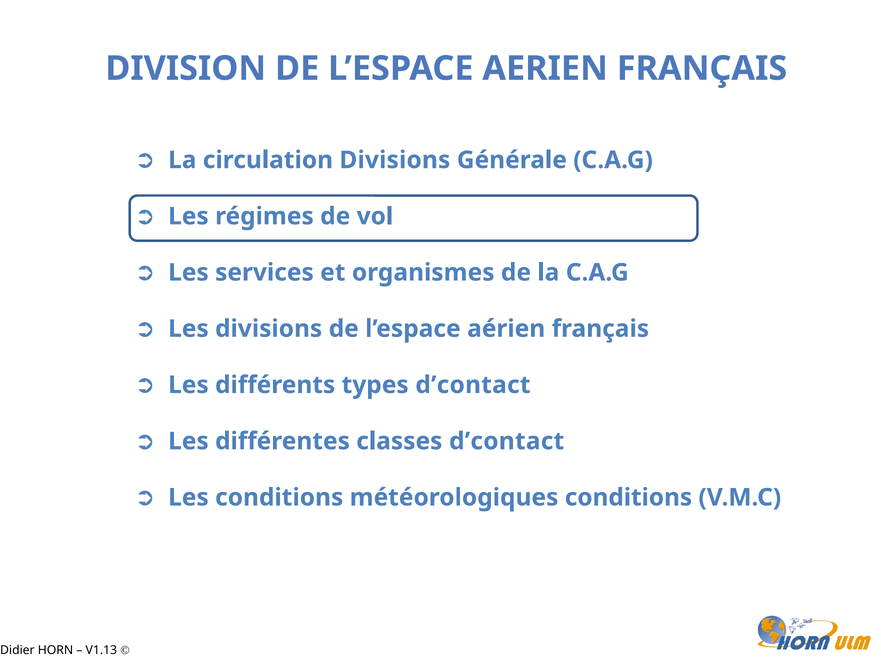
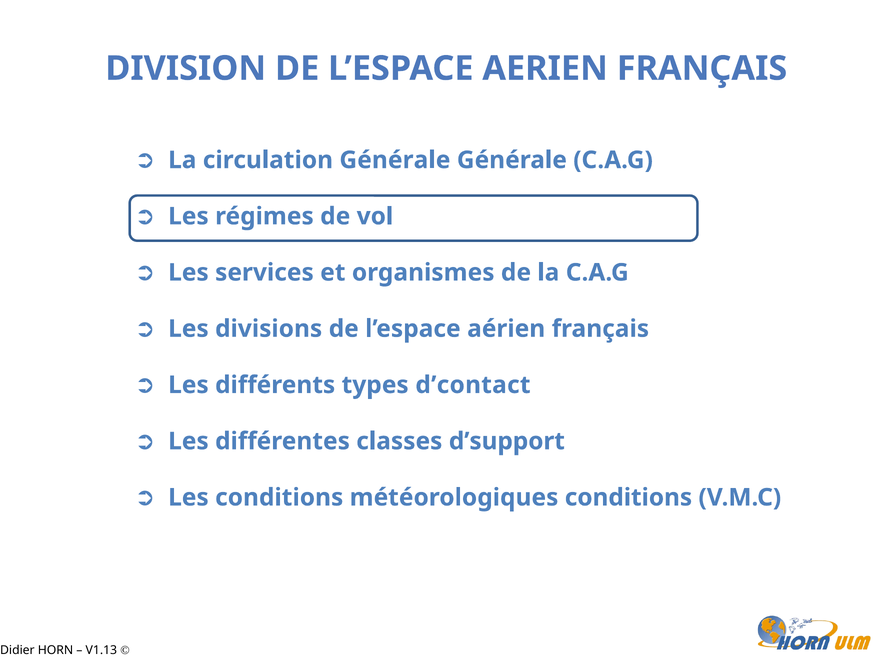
circulation Divisions: Divisions -> Générale (395, 160)
classes d’contact: d’contact -> d’support (507, 442)
